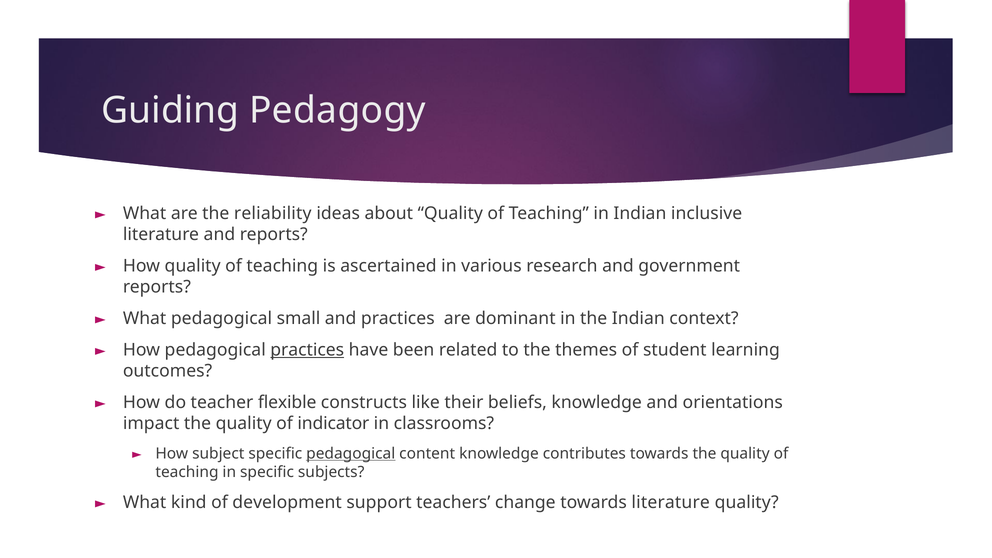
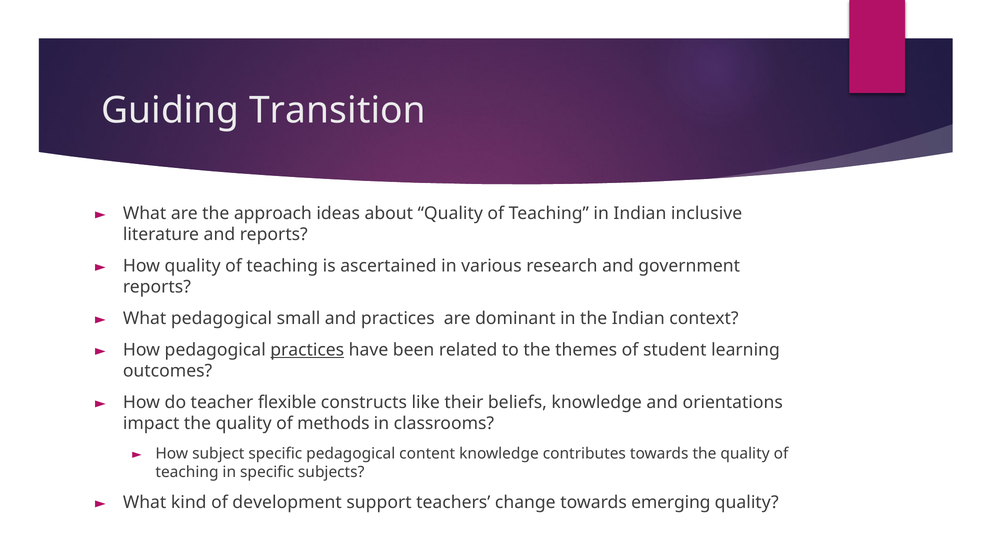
Pedagogy: Pedagogy -> Transition (337, 111)
reliability: reliability -> approach (273, 214)
indicator: indicator -> methods (333, 424)
pedagogical underline: present -> none (351, 454)
towards literature: literature -> emerging (671, 503)
